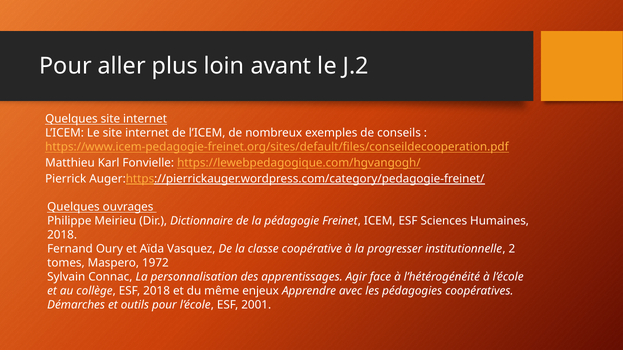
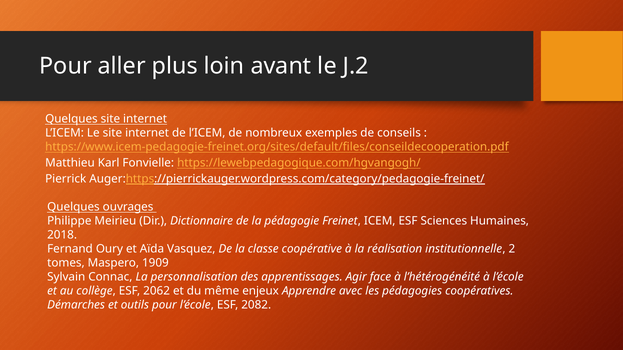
progresser: progresser -> réalisation (395, 249)
1972: 1972 -> 1909 (155, 263)
ESF 2018: 2018 -> 2062 (157, 291)
2001: 2001 -> 2082 (256, 305)
